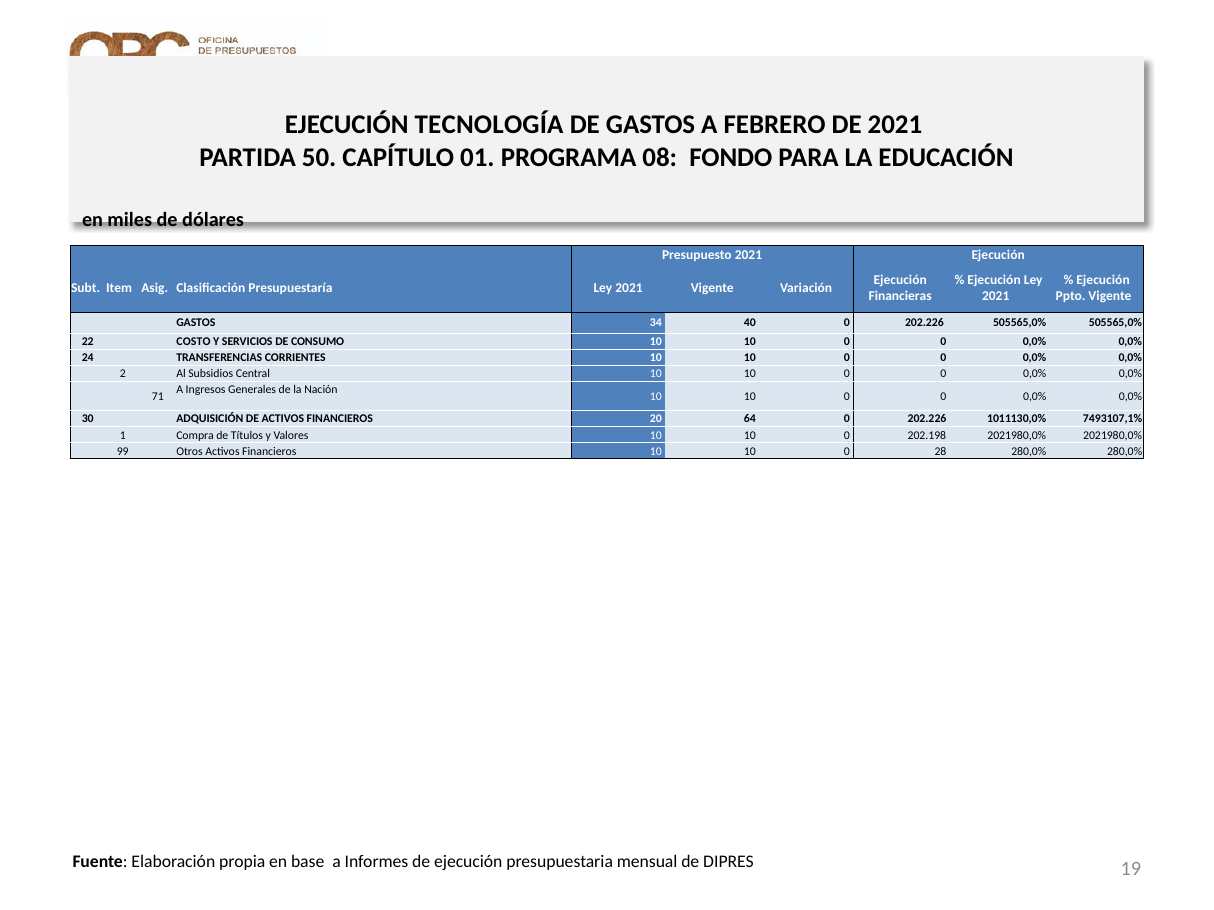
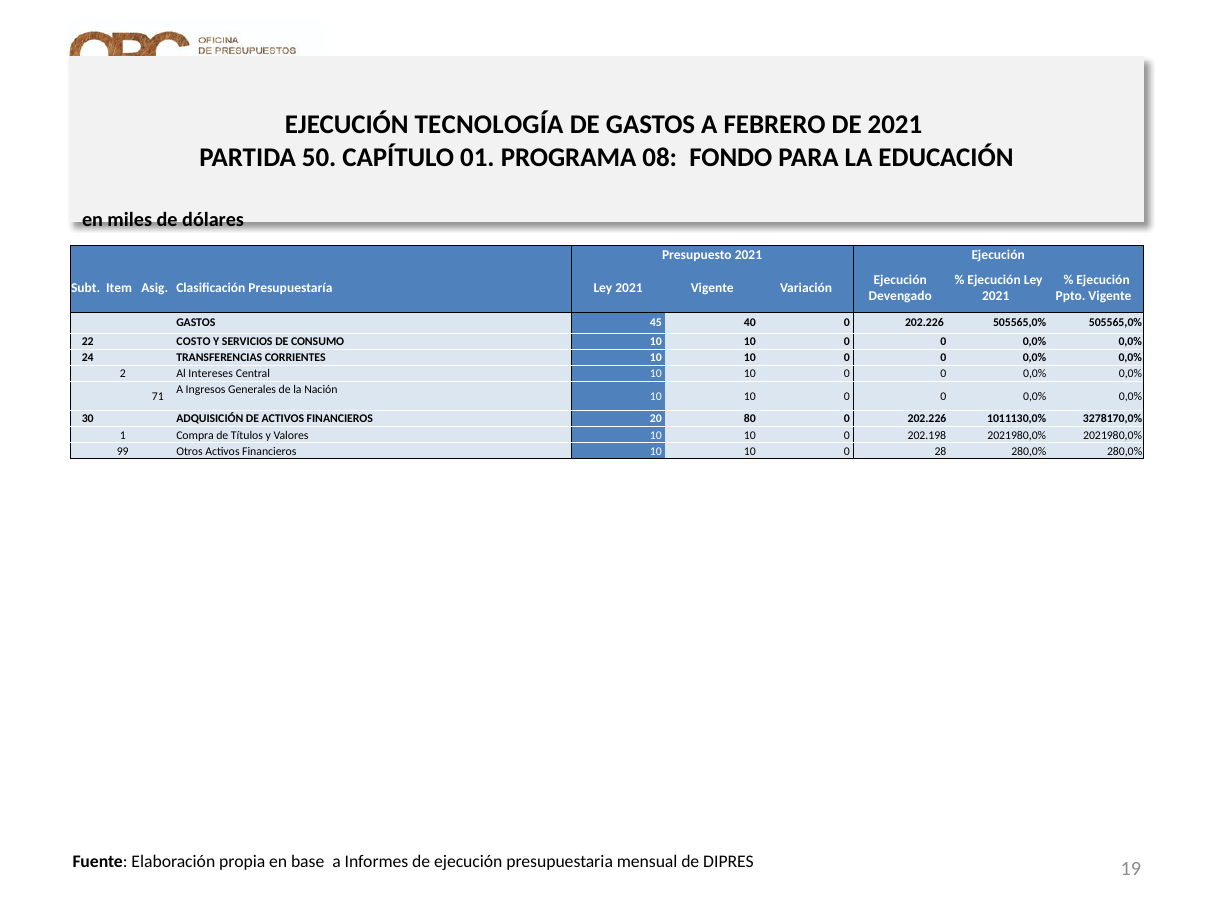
Financieras: Financieras -> Devengado (900, 297)
34: 34 -> 45 (656, 323)
Subsidios: Subsidios -> Intereses (211, 374)
64: 64 -> 80 (750, 419)
7493107,1%: 7493107,1% -> 3278170,0% (1113, 419)
